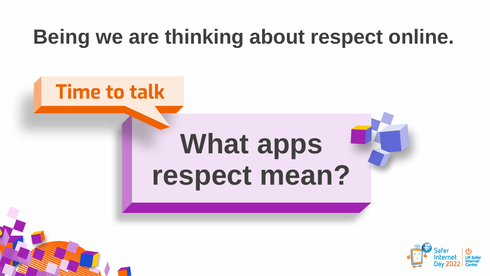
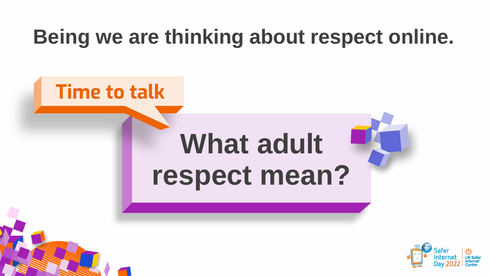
apps: apps -> adult (290, 144)
